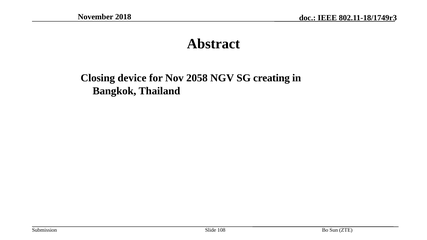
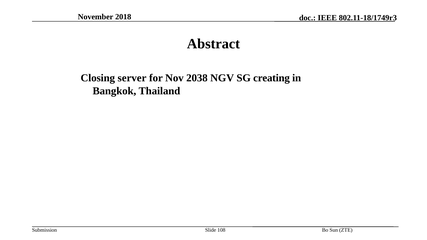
device: device -> server (132, 78)
2058: 2058 -> 2038 (197, 78)
